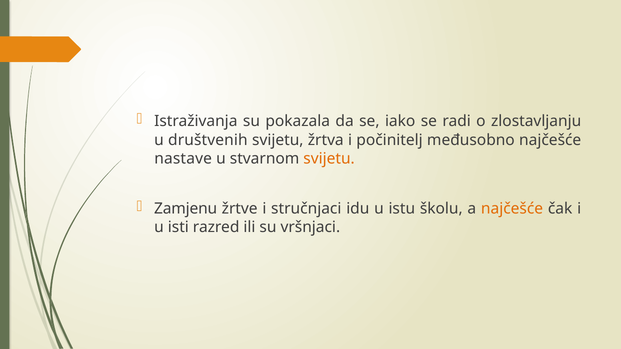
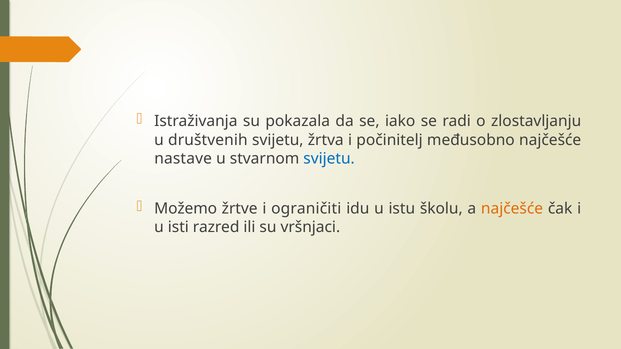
svijetu colour: orange -> blue (329, 159)
Zamjenu: Zamjenu -> Možemo (186, 209)
stručnjaci: stručnjaci -> ograničiti (306, 209)
